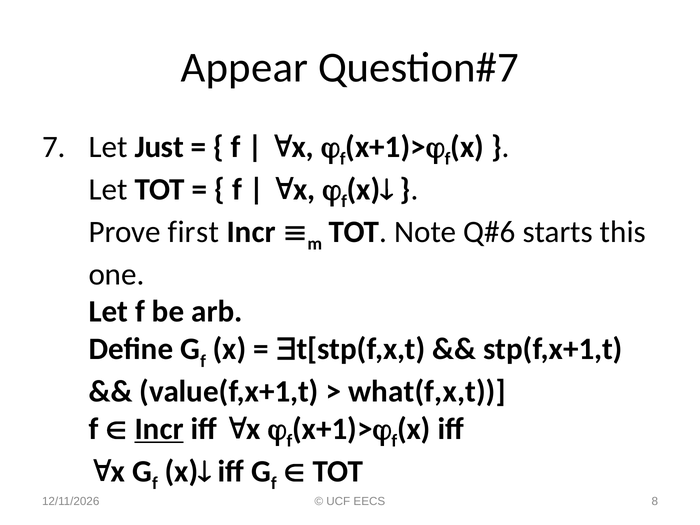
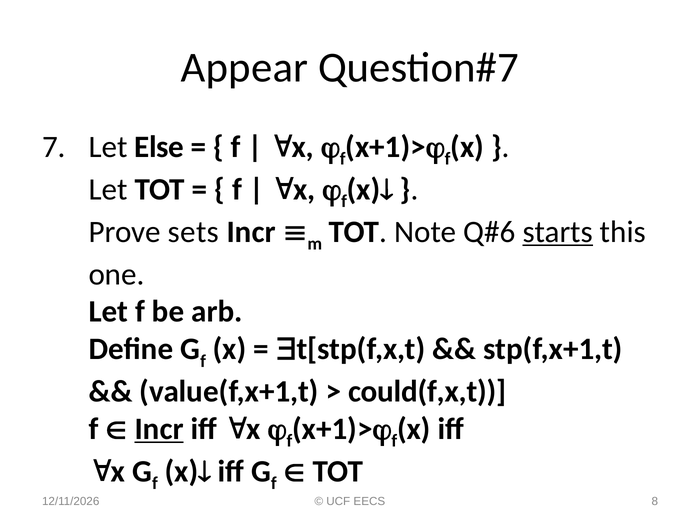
Just: Just -> Else (159, 147)
first: first -> sets (193, 232)
starts underline: none -> present (558, 232)
what(f,x,t: what(f,x,t -> could(f,x,t (427, 392)
